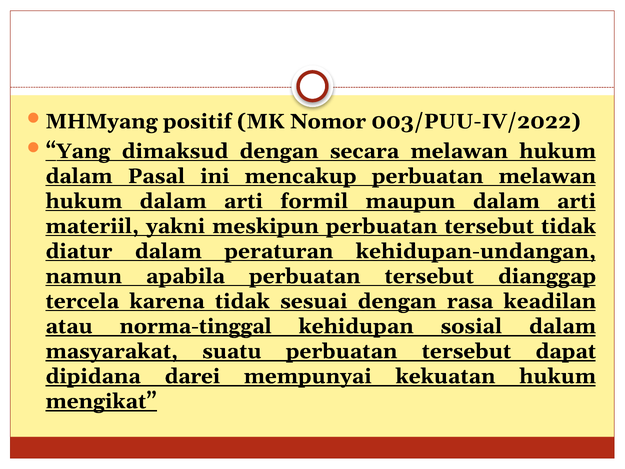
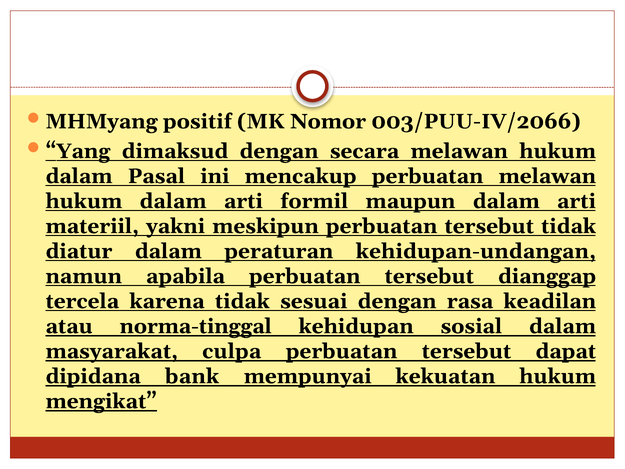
003/PUU-IV/2022: 003/PUU-IV/2022 -> 003/PUU-IV/2066 (476, 121)
suatu: suatu -> culpa (232, 351)
darei: darei -> bank (192, 376)
